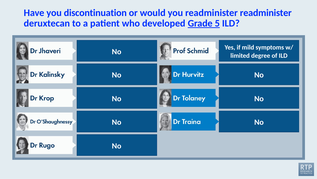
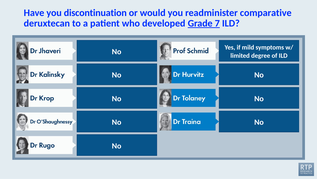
readminister readminister: readminister -> comparative (266, 13)
5: 5 -> 7 (217, 23)
